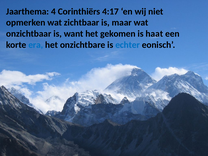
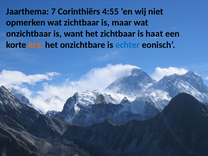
4: 4 -> 7 (53, 12)
4:17: 4:17 -> 4:55 (111, 12)
het gekomen: gekomen -> zichtbaar (118, 34)
era colour: blue -> orange (36, 45)
